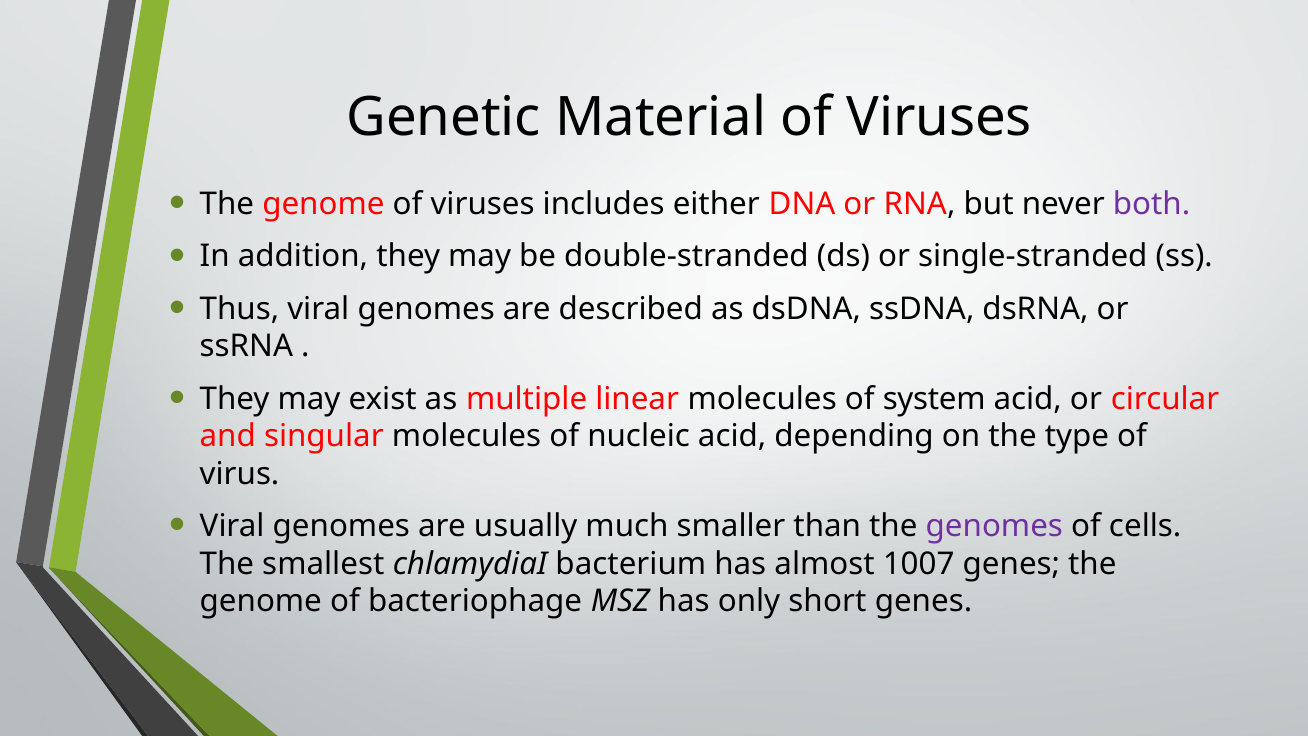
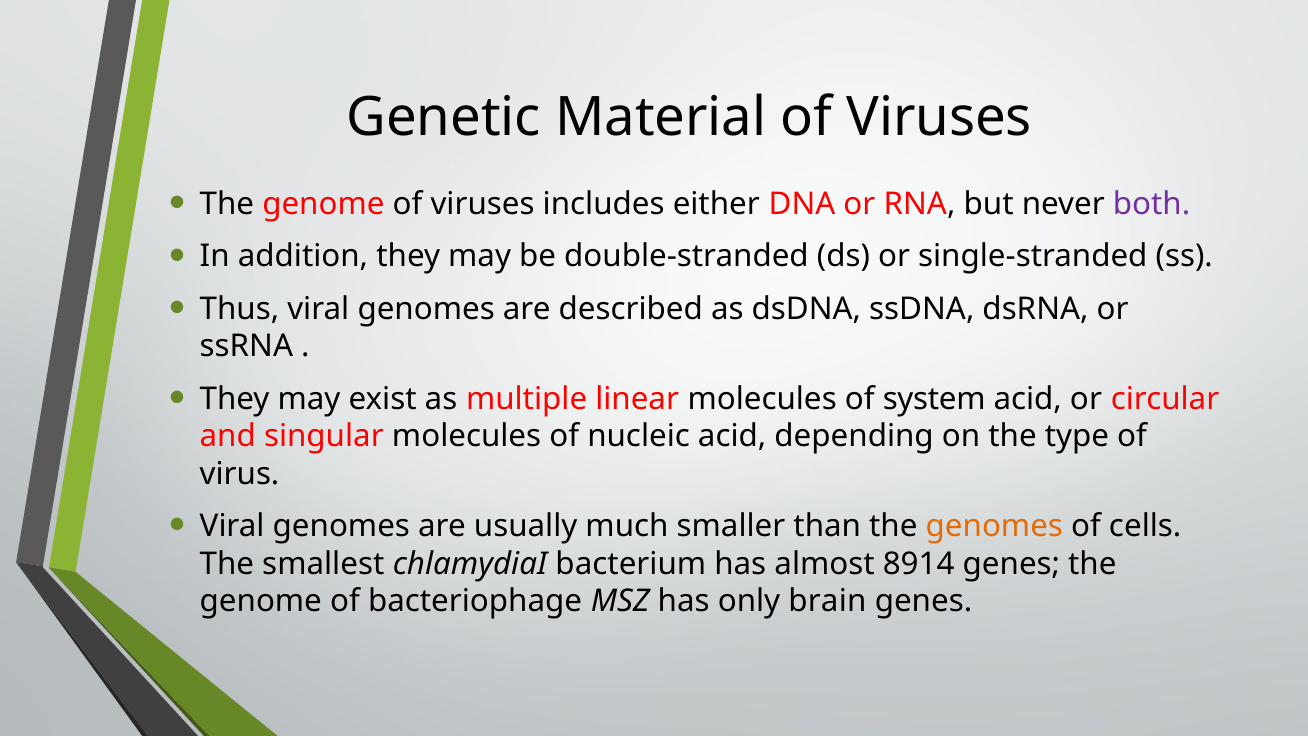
genomes colour: purple -> orange (994, 526)
1007: 1007 -> 8914 (919, 564)
short: short -> brain (827, 601)
